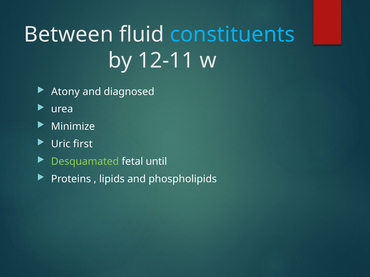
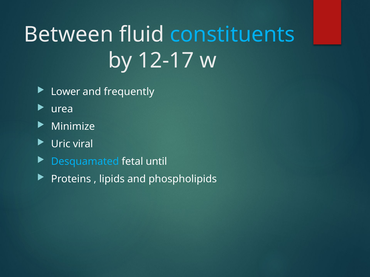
12-11: 12-11 -> 12-17 (166, 61)
Atony: Atony -> Lower (66, 92)
diagnosed: diagnosed -> frequently (129, 92)
first: first -> viral (83, 144)
Desquamated colour: light green -> light blue (85, 162)
